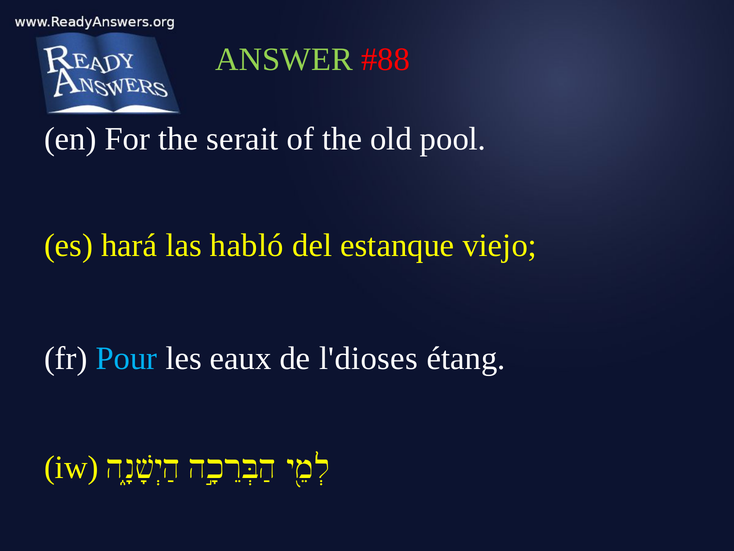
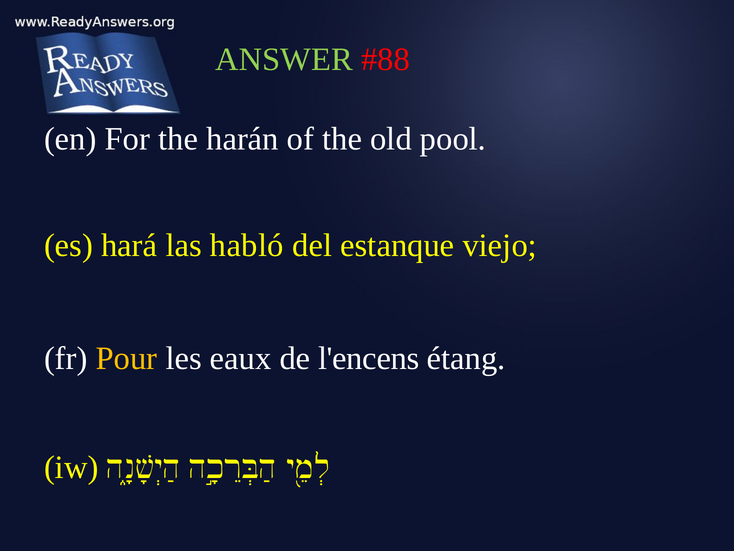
serait: serait -> harán (243, 139)
Pour colour: light blue -> yellow (127, 358)
l'dioses: l'dioses -> l'encens (369, 358)
